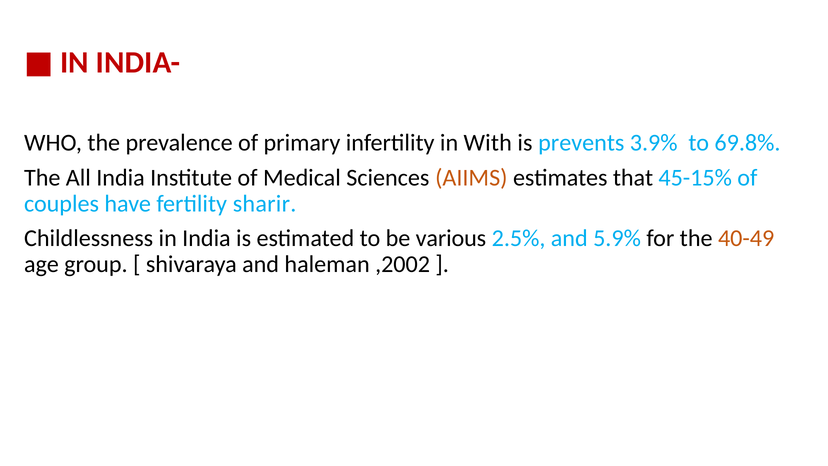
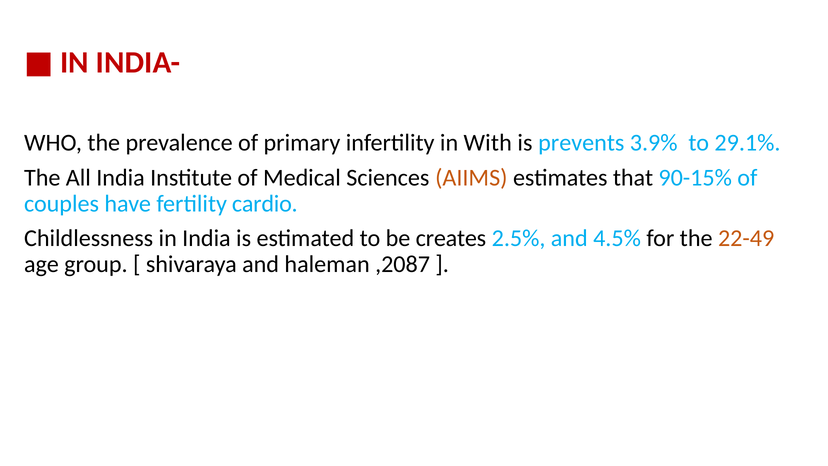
69.8%: 69.8% -> 29.1% (747, 143)
45-15%: 45-15% -> 90-15% (695, 177)
sharir: sharir -> cardio (265, 204)
various: various -> creates (451, 238)
5.9%: 5.9% -> 4.5% (617, 238)
40-49: 40-49 -> 22-49 (746, 238)
,2002: ,2002 -> ,2087 (403, 264)
